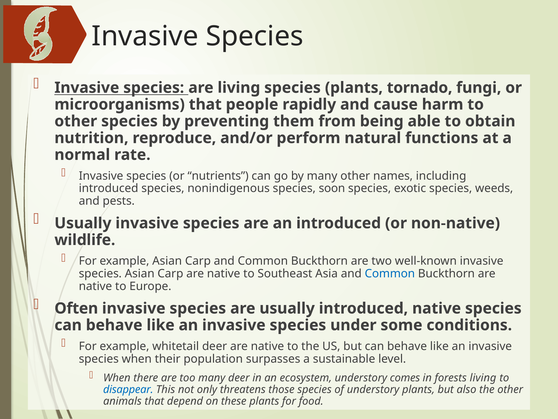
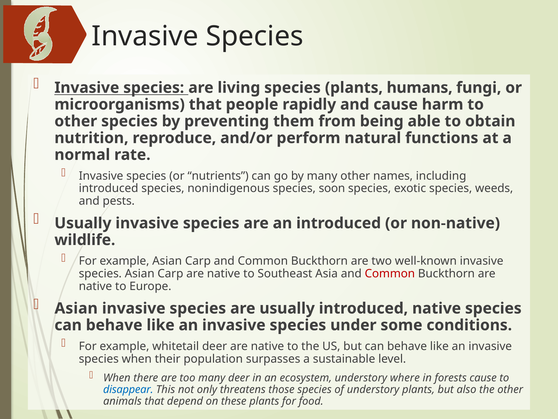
tornado: tornado -> humans (420, 88)
Common colour: blue -> red (390, 273)
Often: Often -> Asian (76, 308)
comes: comes -> where (405, 377)
forests living: living -> cause (483, 377)
